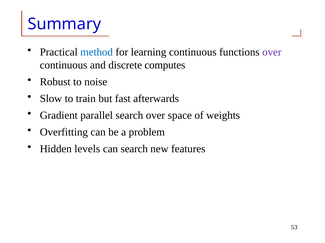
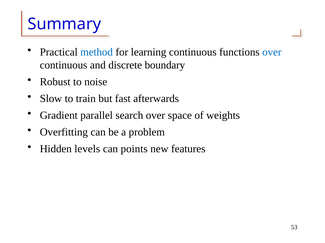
over colour: purple -> blue (272, 52)
computes: computes -> boundary (165, 65)
can search: search -> points (134, 149)
